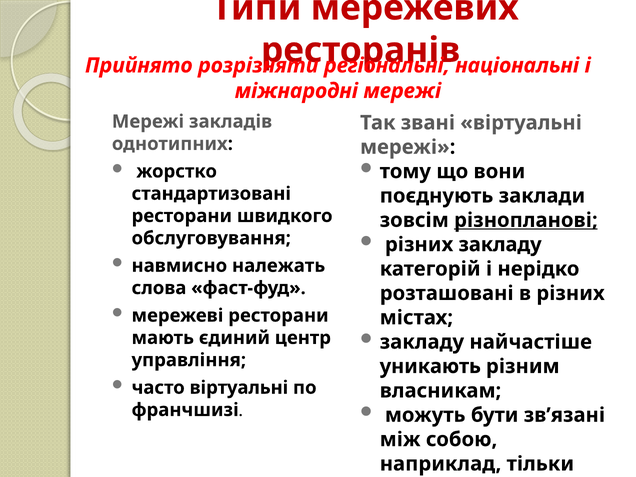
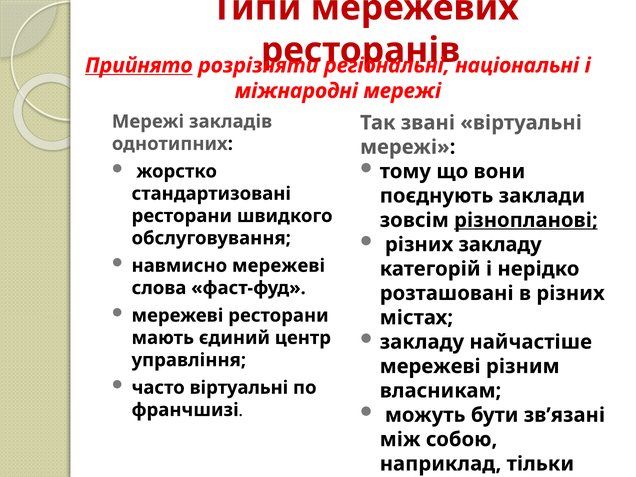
Прийнято underline: none -> present (139, 65)
навмисно належать: належать -> мережеві (279, 266)
уникають: уникають -> мережеві (430, 366)
